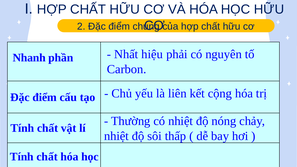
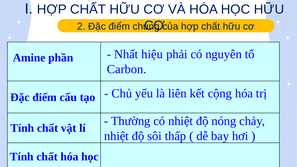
Nhanh: Nhanh -> Amine (29, 58)
